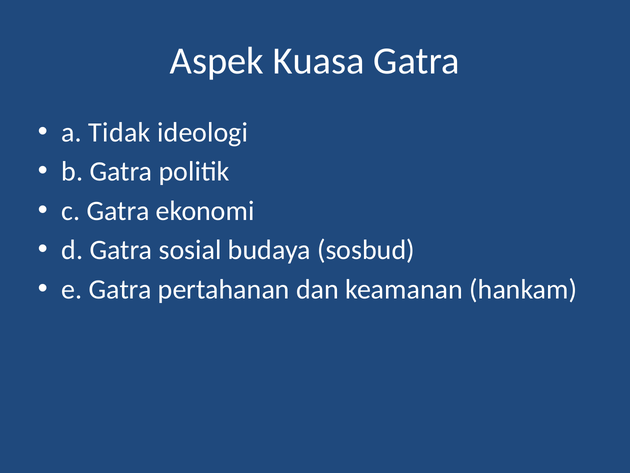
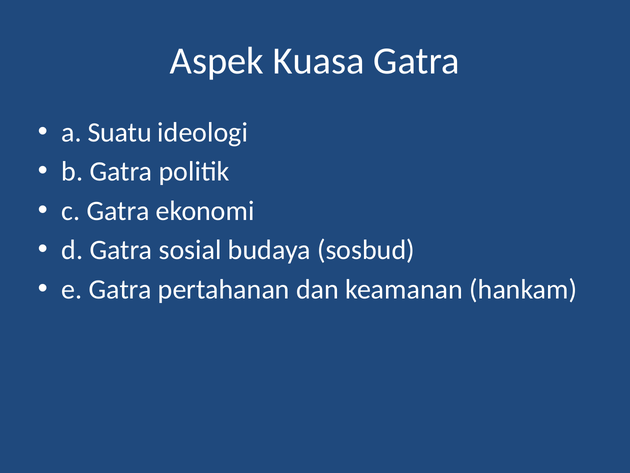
Tidak: Tidak -> Suatu (120, 132)
